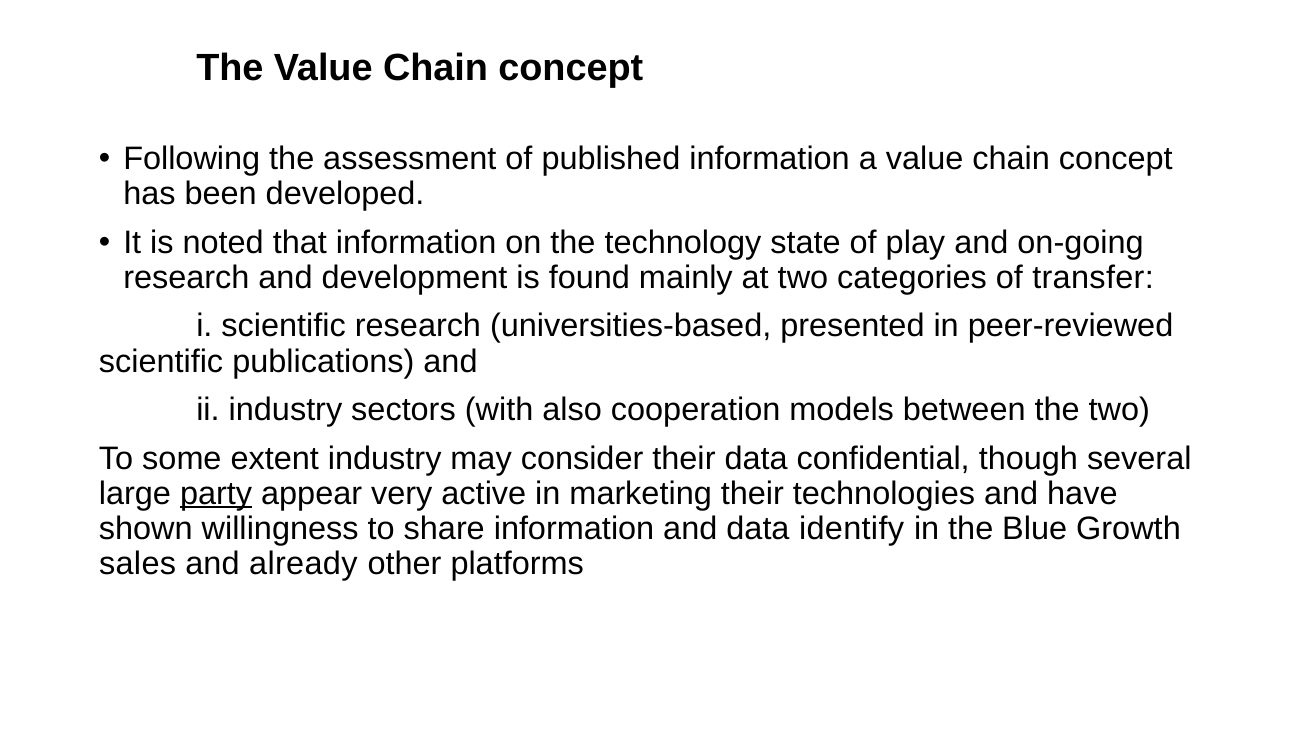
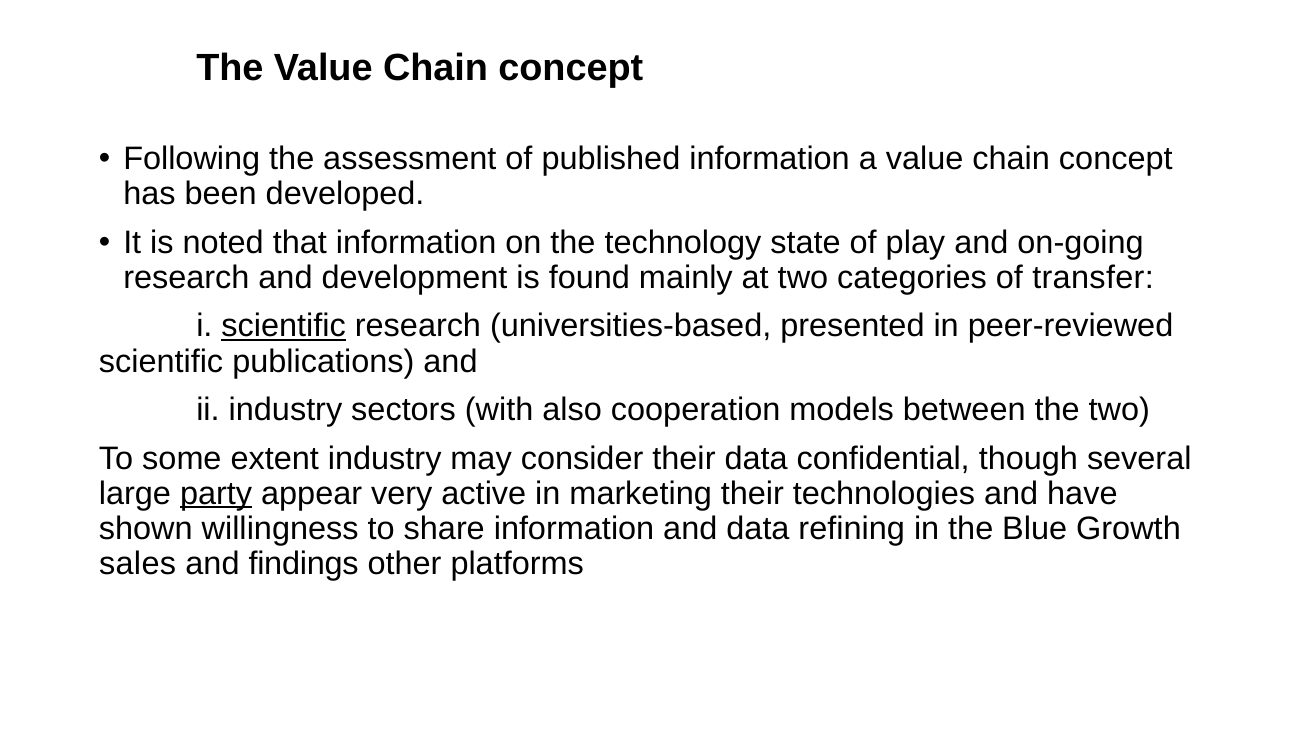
scientific underline: none -> present (284, 326)
identify: identify -> refining (852, 529)
already: already -> findings (304, 564)
